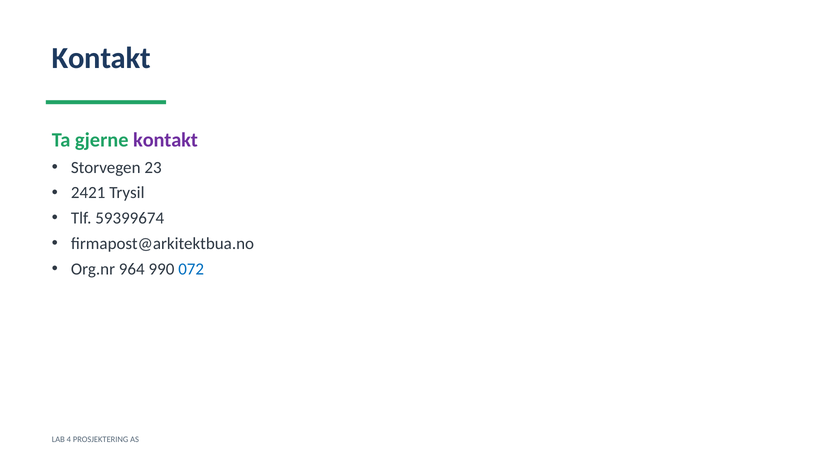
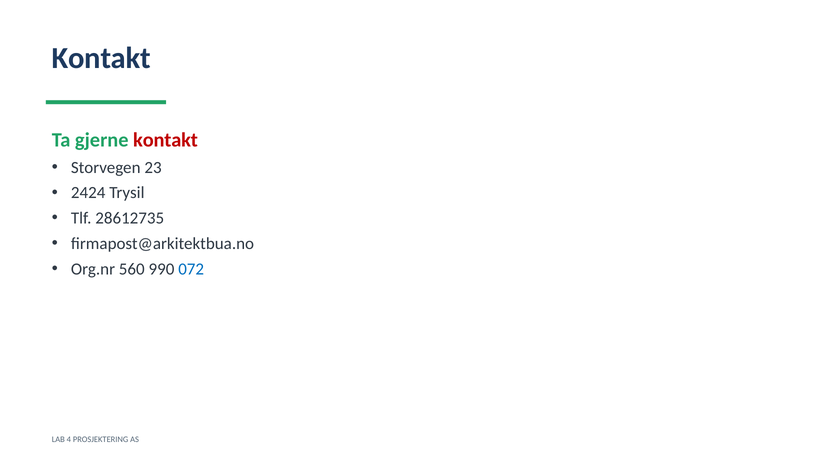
kontakt colour: purple -> red (165, 140)
2421: 2421 -> 2424 (88, 193)
59399674: 59399674 -> 28612735 (130, 219)
964: 964 -> 560 (132, 270)
